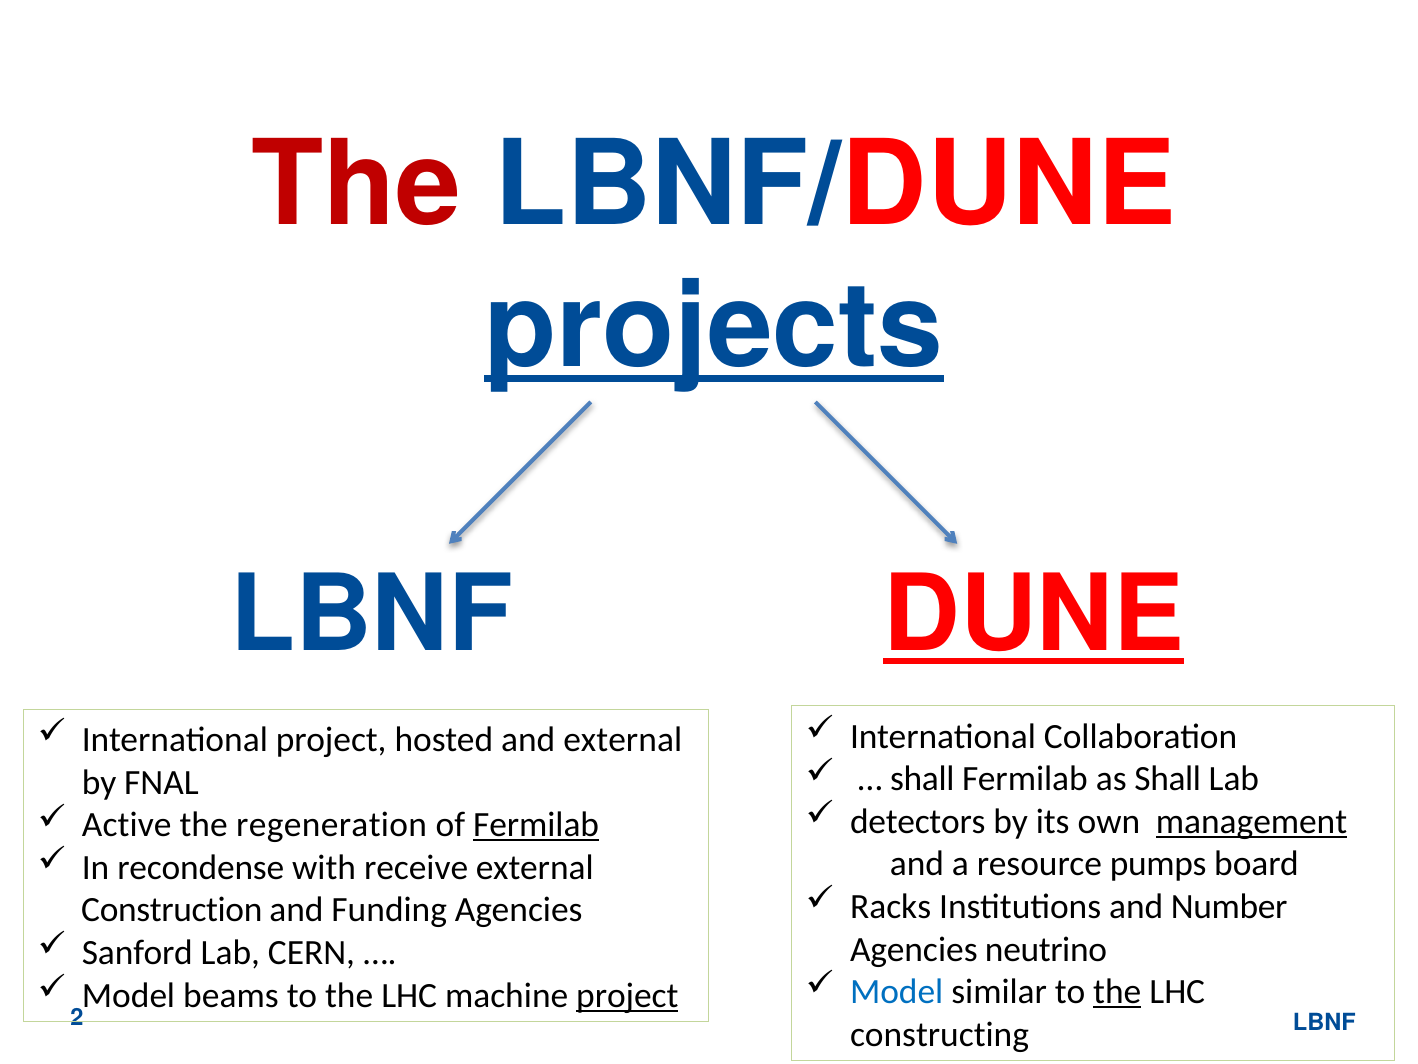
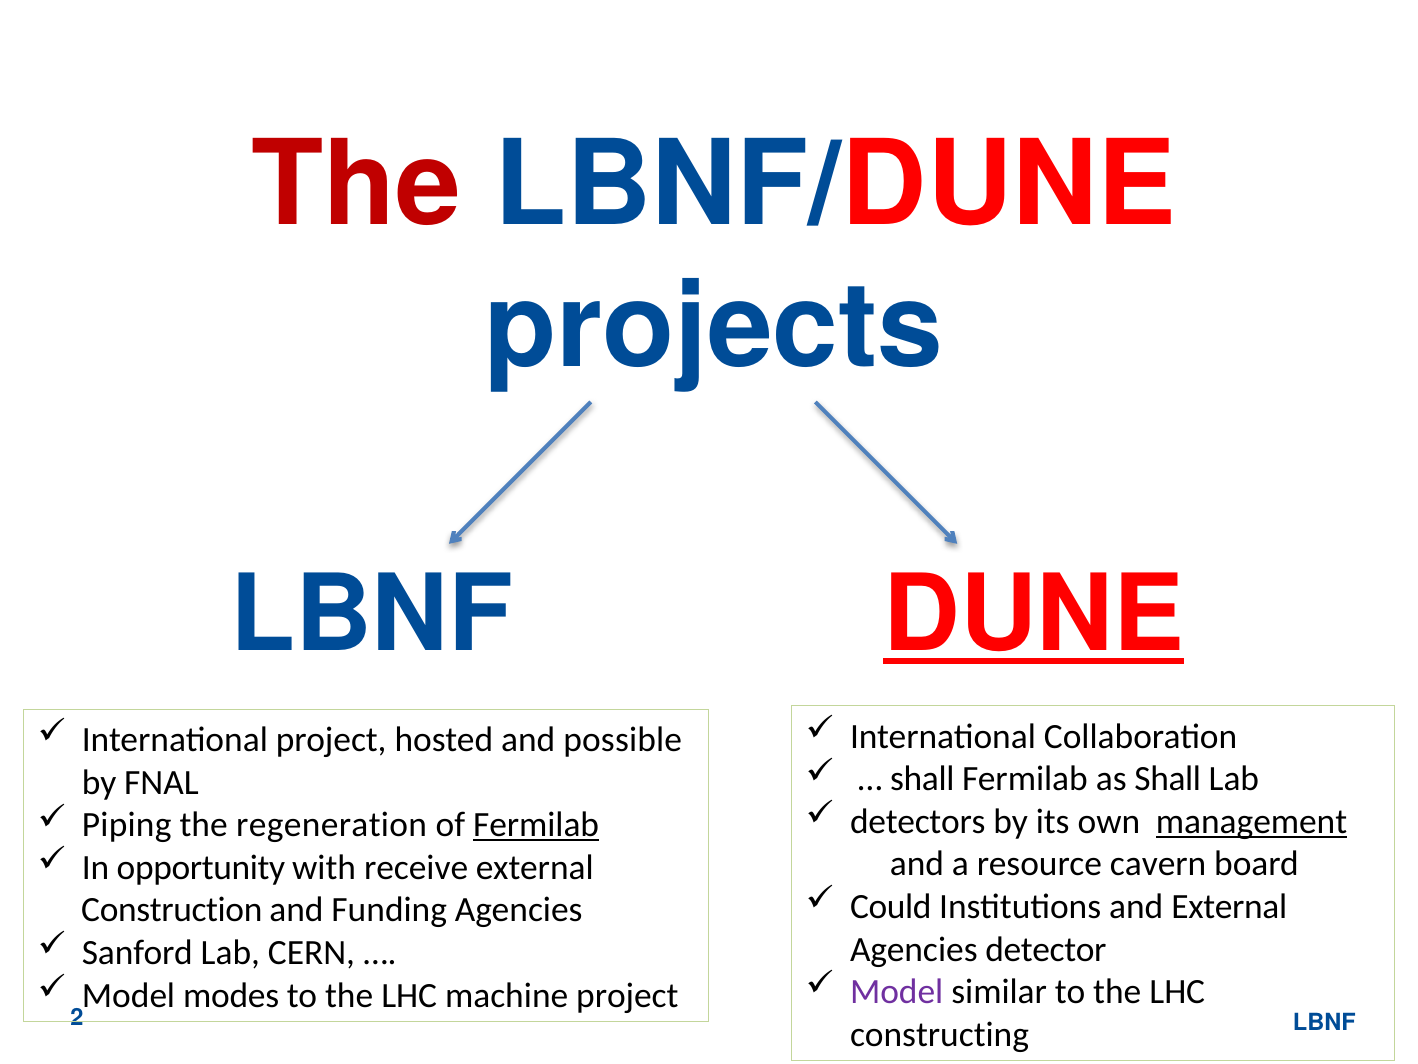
projects underline: present -> none (714, 327)
and external: external -> possible (623, 740)
Active: Active -> Piping (127, 825)
recondense: recondense -> opportunity (201, 867)
pumps: pumps -> cavern (1158, 864)
Racks: Racks -> Could (891, 906)
and Number: Number -> External (1229, 906)
neutrino: neutrino -> detector (1046, 949)
Model colour: blue -> purple (897, 991)
the underline: present -> none (1117, 991)
beams: beams -> modes (231, 995)
project underline: present -> none (627, 995)
